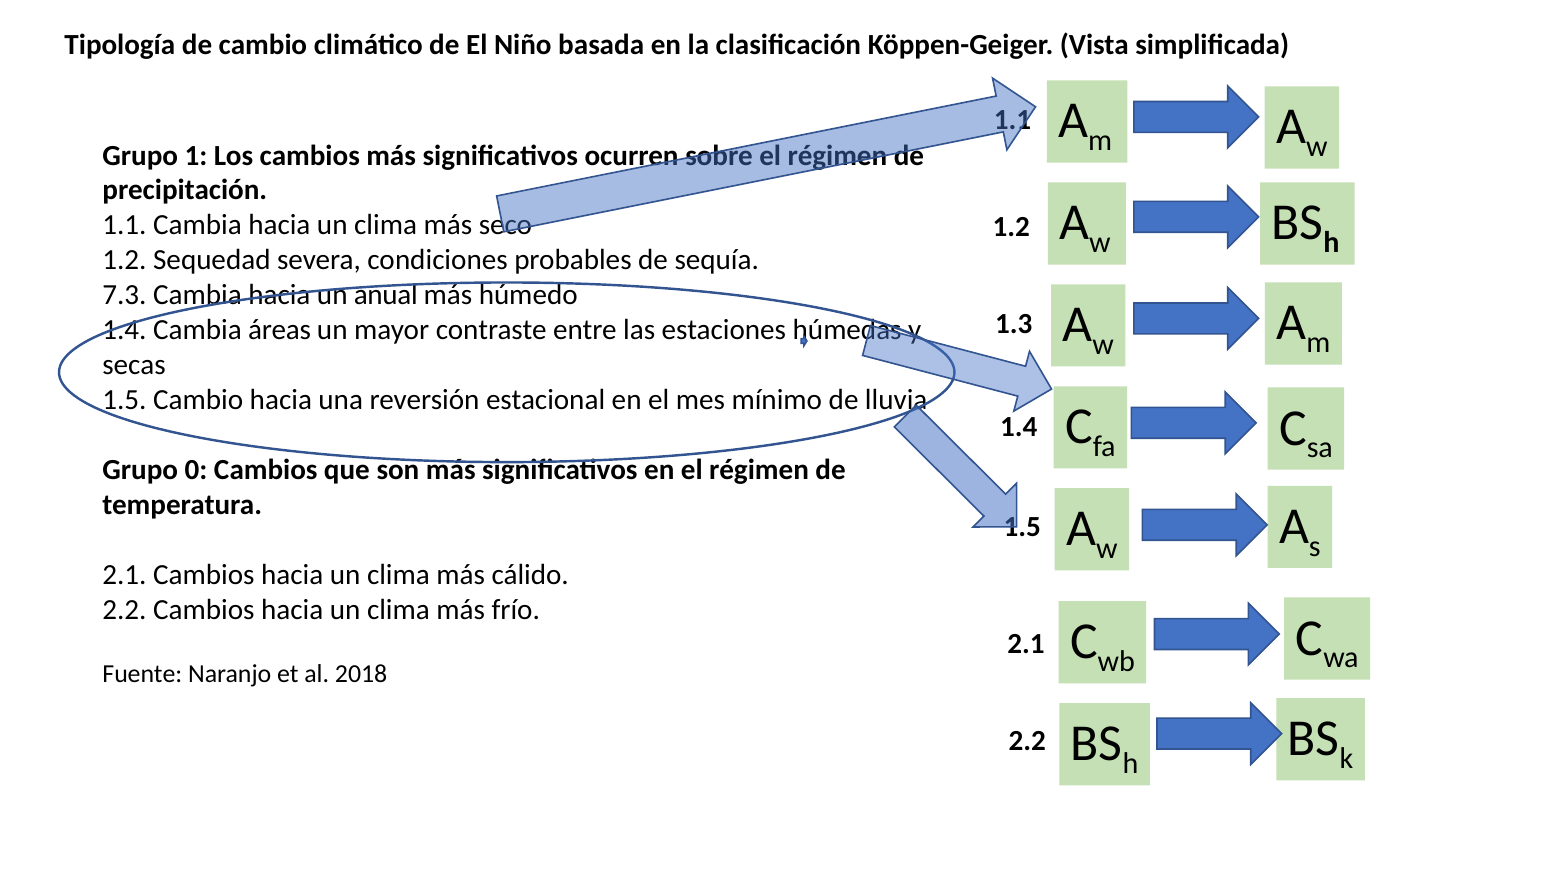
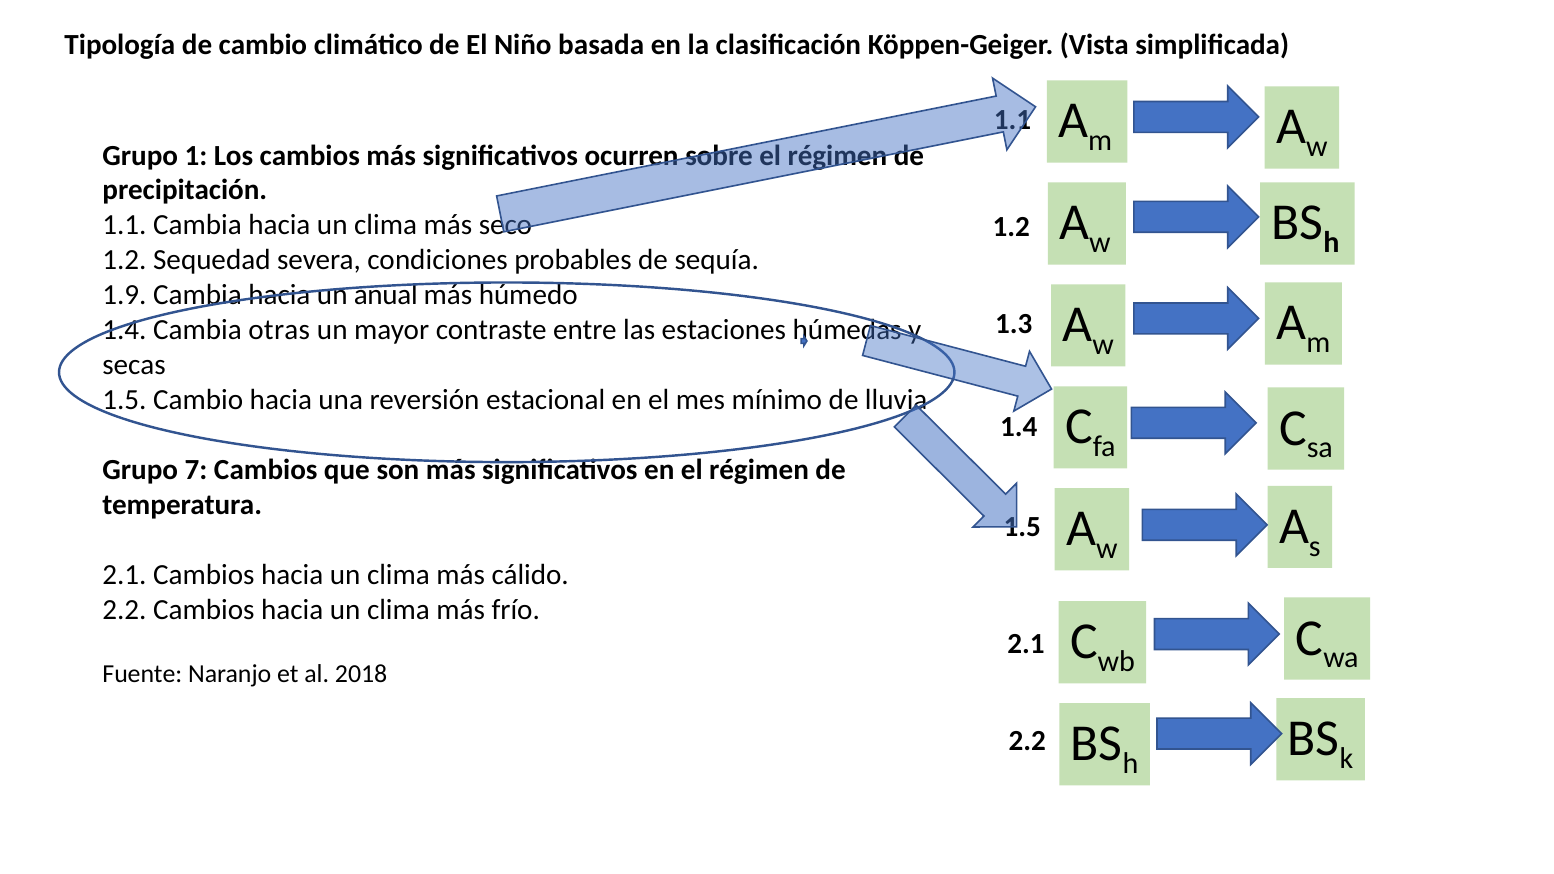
7.3: 7.3 -> 1.9 (124, 295)
áreas: áreas -> otras (279, 330)
0: 0 -> 7 (196, 470)
